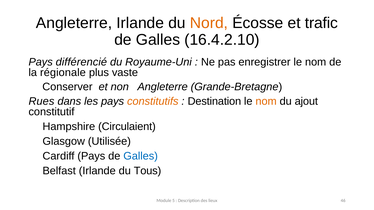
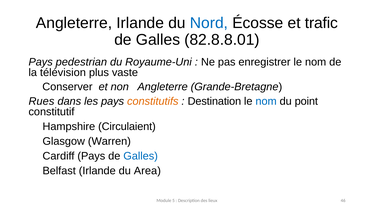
Nord colour: orange -> blue (209, 23)
16.4.2.10: 16.4.2.10 -> 82.8.8.01 (222, 40)
différencié: différencié -> pedestrian (81, 62)
régionale: régionale -> télévision (63, 73)
nom colour: orange -> blue (266, 101)
ajout: ajout -> point (306, 101)
Utilisée: Utilisée -> Warren (109, 141)
Tous: Tous -> Area (147, 171)
